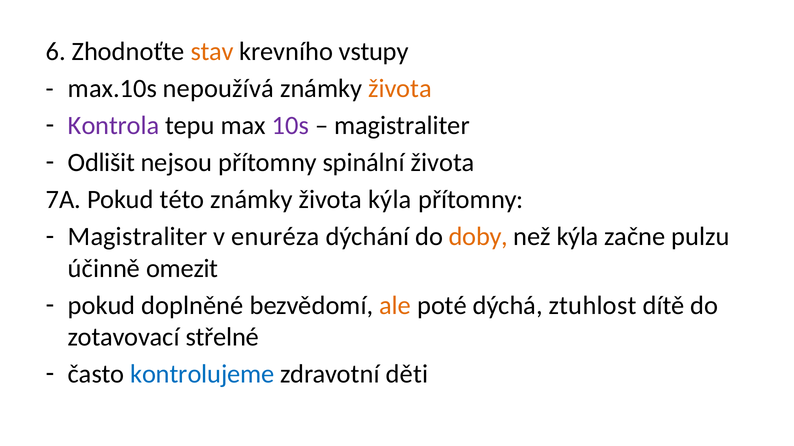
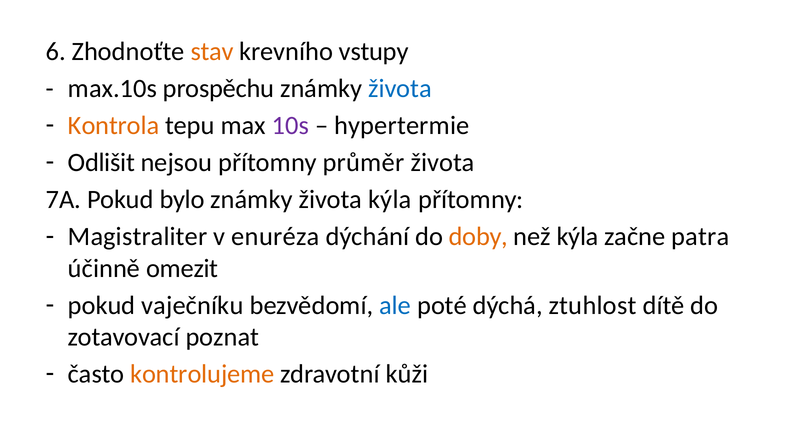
nepoužívá: nepoužívá -> prospěchu (219, 89)
života colour: orange -> blue (400, 89)
Kontrola colour: purple -> orange (114, 126)
magistraliter: magistraliter -> hypertermie (402, 126)
spinální: spinální -> průměr (364, 163)
této: této -> bylo (182, 200)
pulzu: pulzu -> patra (700, 237)
doplněné: doplněné -> vaječníku (192, 306)
ale colour: orange -> blue (395, 306)
střelné: střelné -> poznat (222, 338)
kontrolujeme colour: blue -> orange (202, 375)
děti: děti -> kůži (407, 375)
